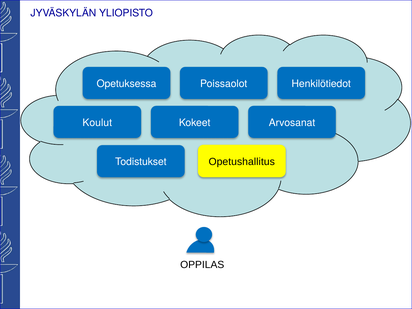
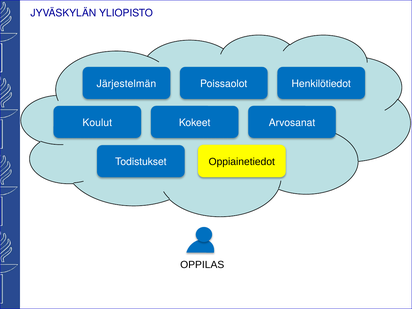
Opetuksessa: Opetuksessa -> Järjestelmän (126, 84)
Opetushallitus: Opetushallitus -> Oppiainetiedot (242, 162)
